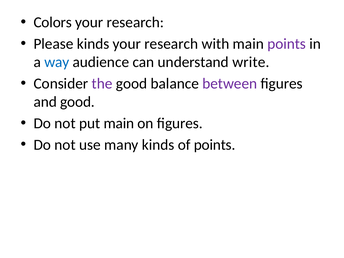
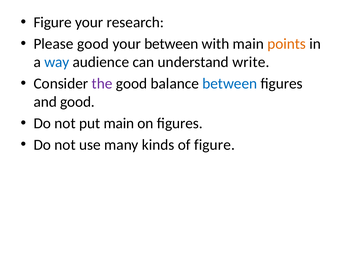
Colors: Colors -> Figure (53, 22)
Please kinds: kinds -> good (93, 44)
research: research -> between (171, 44)
points colour: purple -> orange (287, 44)
between colour: purple -> blue (230, 84)
of points: points -> figure (214, 145)
